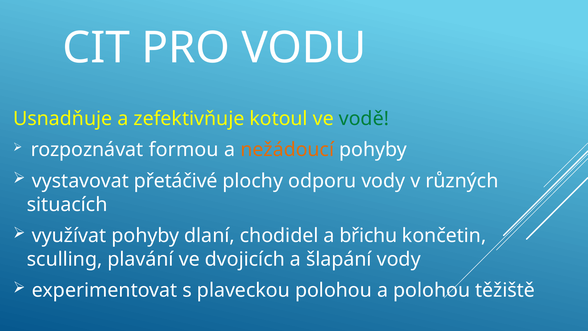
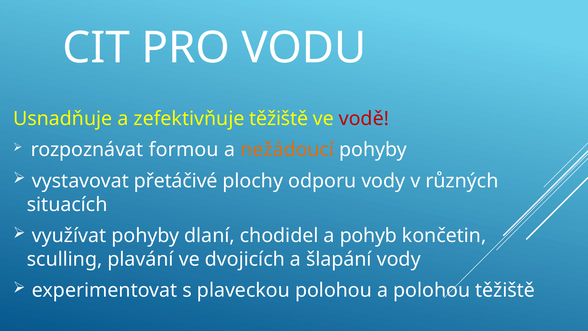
zefektivňuje kotoul: kotoul -> těžiště (279, 119)
vodě colour: green -> red (364, 119)
břichu: břichu -> pohyb (368, 236)
